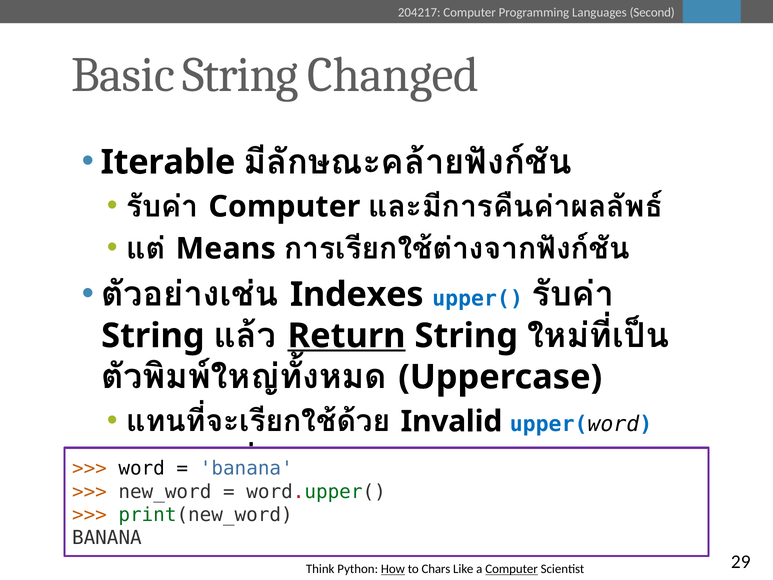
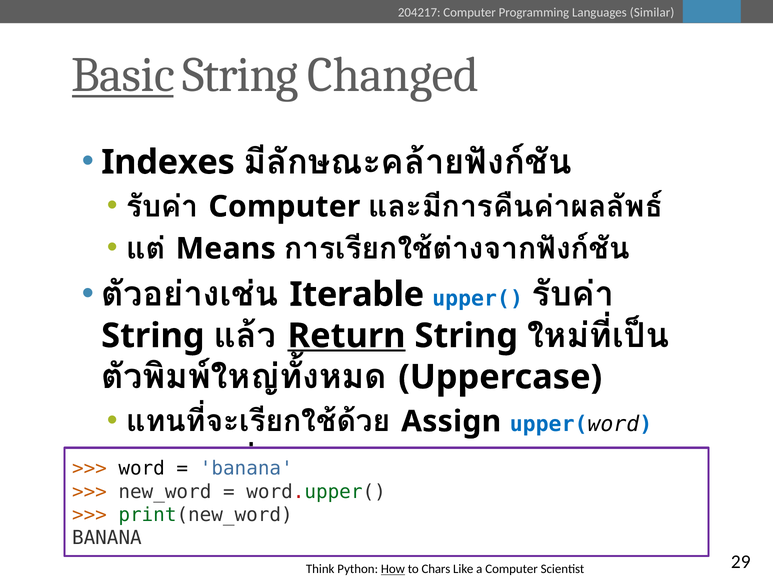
Second: Second -> Similar (652, 12)
Basic underline: none -> present (123, 75)
Iterable: Iterable -> Indexes (168, 162)
Indexes: Indexes -> Iterable (357, 294)
Invalid: Invalid -> Assign (451, 421)
Computer underline: present -> none (512, 569)
